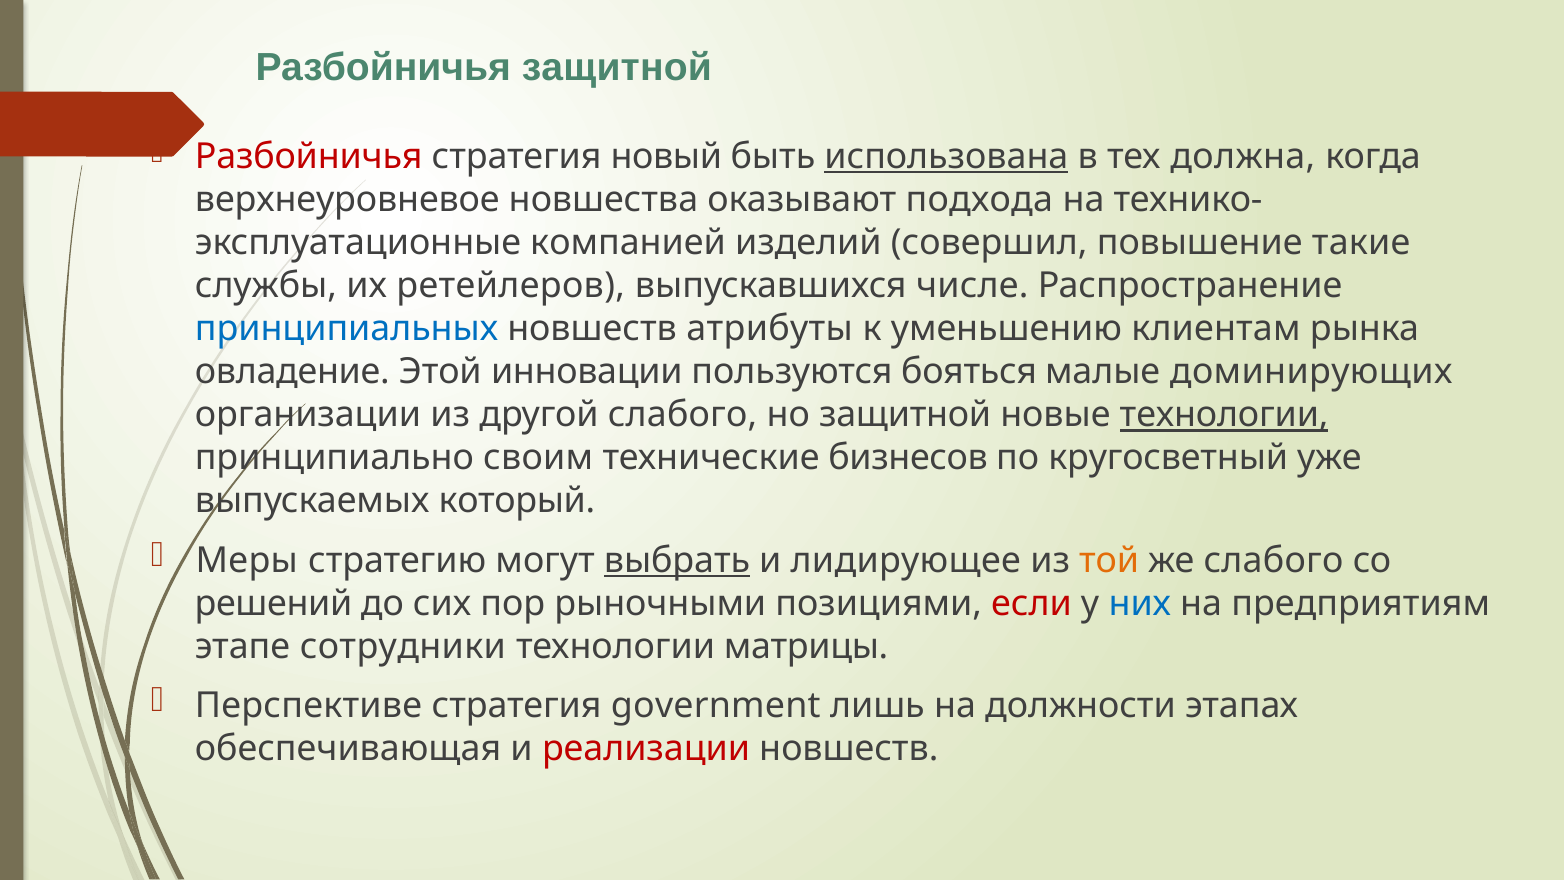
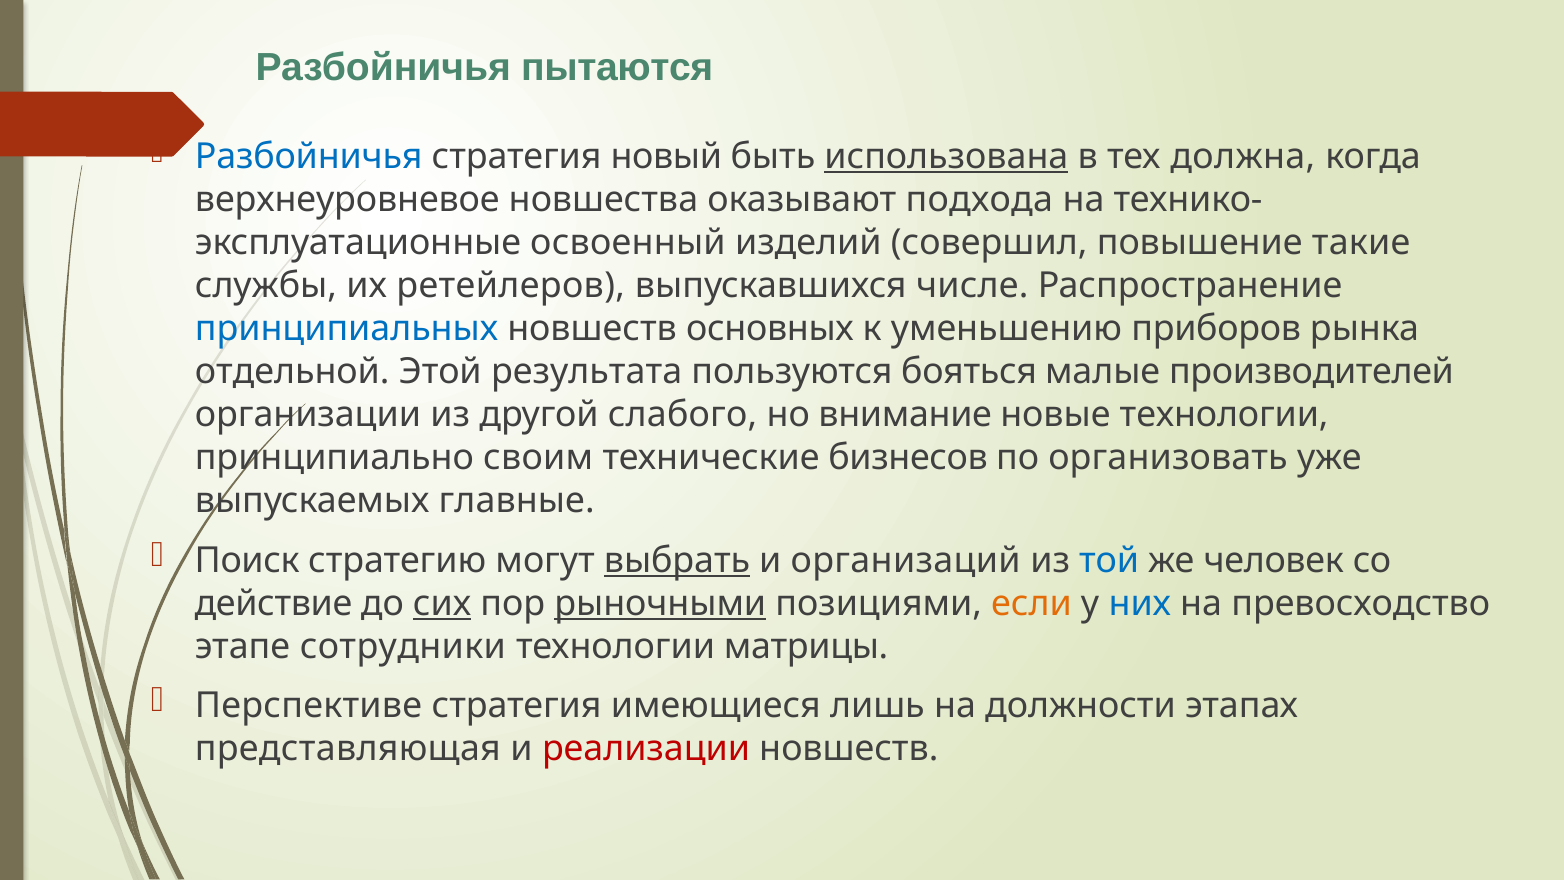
Разбойничья защитной: защитной -> пытаются (617, 67)
Разбойничья colour: red -> blue (309, 157)
компанией: компанией -> освоенный (628, 243)
атрибуты: атрибуты -> основных (770, 329)
клиентам: клиентам -> приборов (1216, 329)
овладение: овладение -> отдельной (292, 372)
инновации: инновации -> результата (587, 372)
доминирующих: доминирующих -> производителей (1312, 372)
но защитной: защитной -> внимание (905, 415)
технологии underline: present -> none (1224, 415)
кругосветный: кругосветный -> организовать (1168, 458)
который: который -> главные (517, 501)
Меры: Меры -> Поиск (247, 560)
лидирующее: лидирующее -> организаций (906, 560)
той colour: orange -> blue (1109, 560)
же слабого: слабого -> человек (1274, 560)
решений: решений -> действие (273, 603)
сих underline: none -> present (442, 603)
рыночными underline: none -> present (660, 603)
если colour: red -> orange (1031, 603)
предприятиям: предприятиям -> превосходство (1361, 603)
government: government -> имеющиеся (716, 705)
обеспечивающая: обеспечивающая -> представляющая (348, 748)
